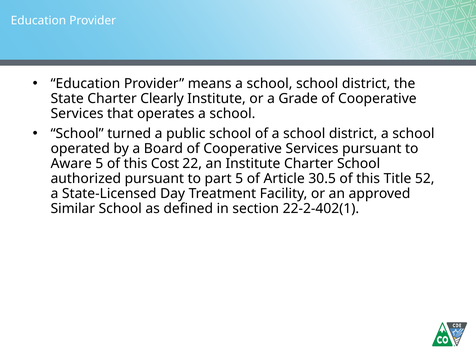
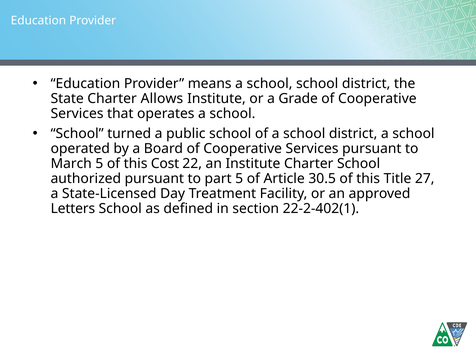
Clearly: Clearly -> Allows (162, 99)
Aware: Aware -> March (71, 164)
52: 52 -> 27 (425, 179)
Similar: Similar -> Letters (73, 208)
